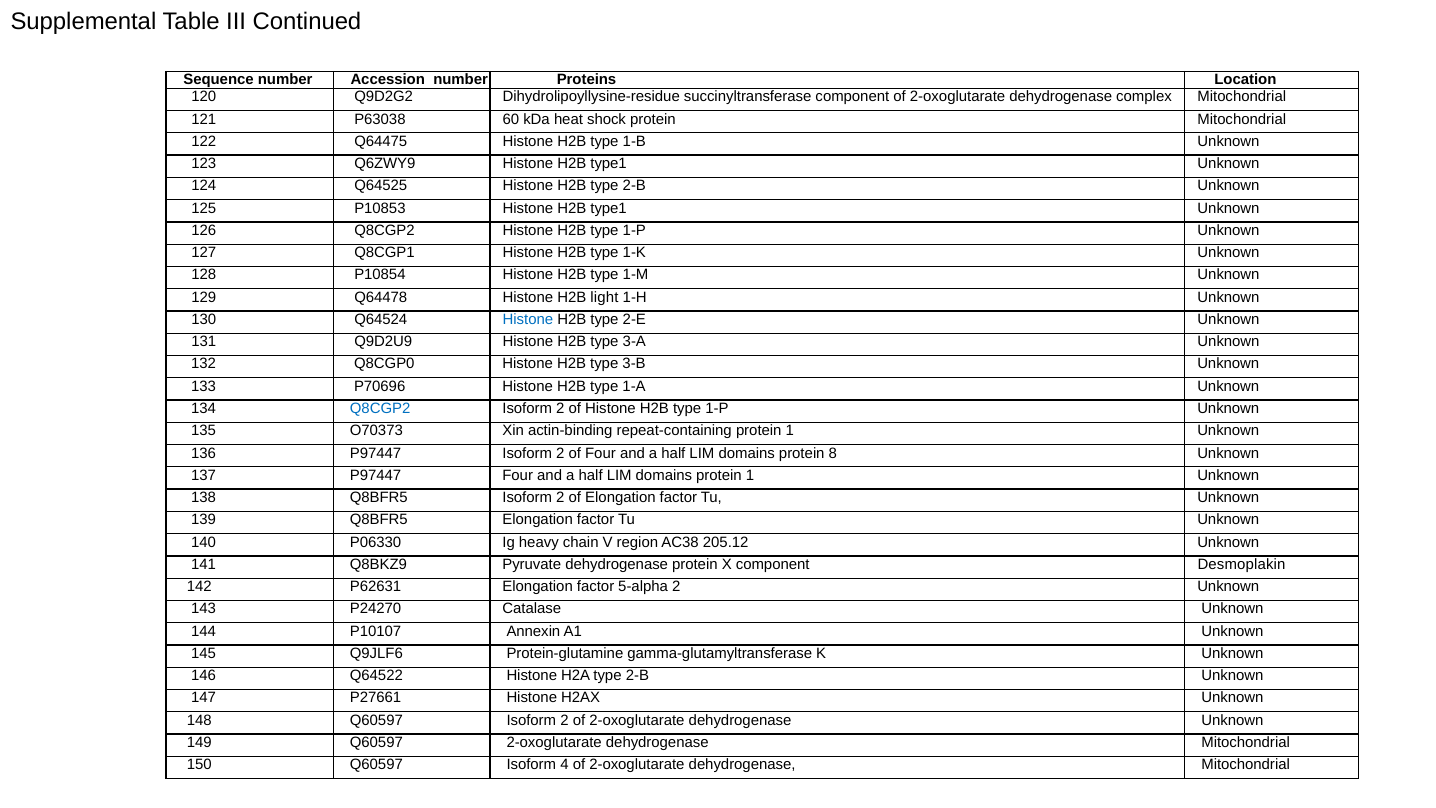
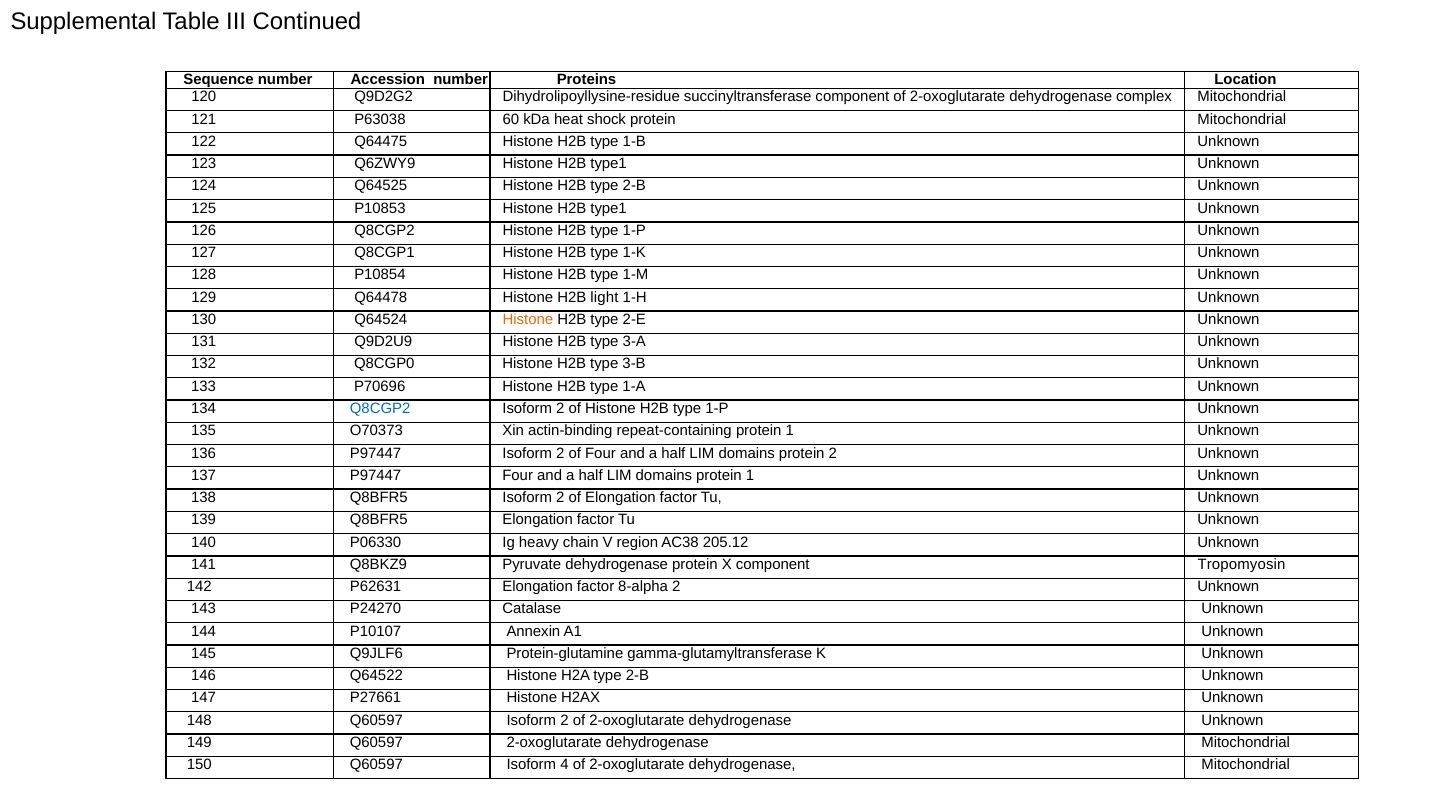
Histone colour: blue -> orange (528, 319)
protein 8: 8 -> 2 (833, 453)
Desmoplakin: Desmoplakin -> Tropomyosin (1242, 564)
5-alpha: 5-alpha -> 8-alpha (643, 587)
